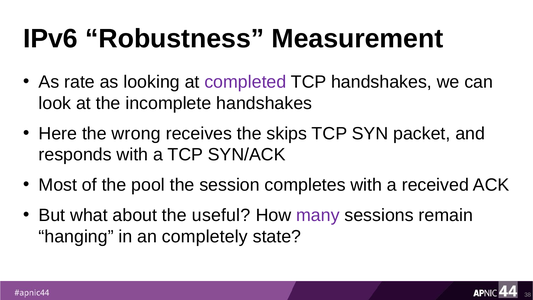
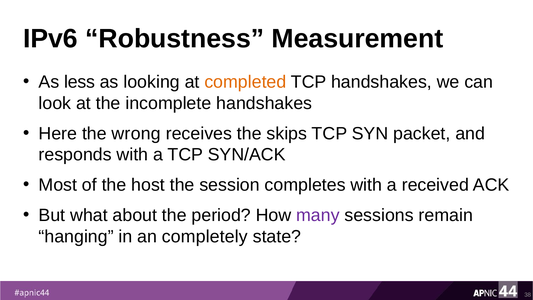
rate: rate -> less (80, 82)
completed colour: purple -> orange (245, 82)
pool: pool -> host (148, 185)
useful: useful -> period (221, 215)
